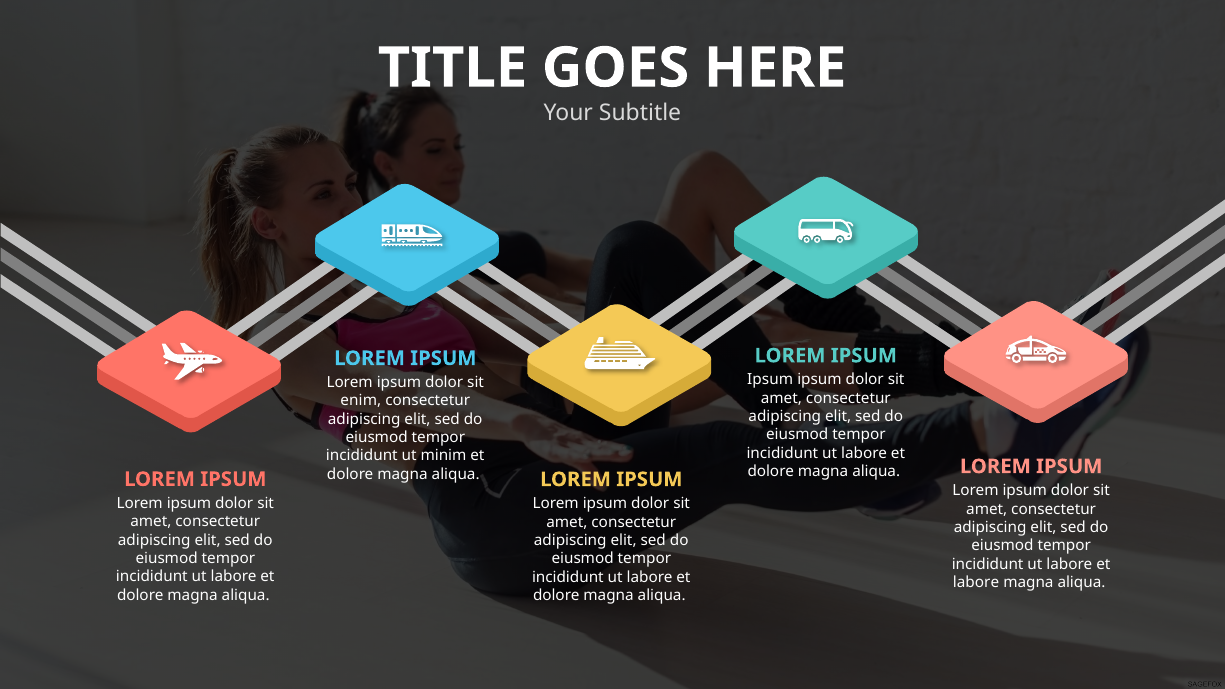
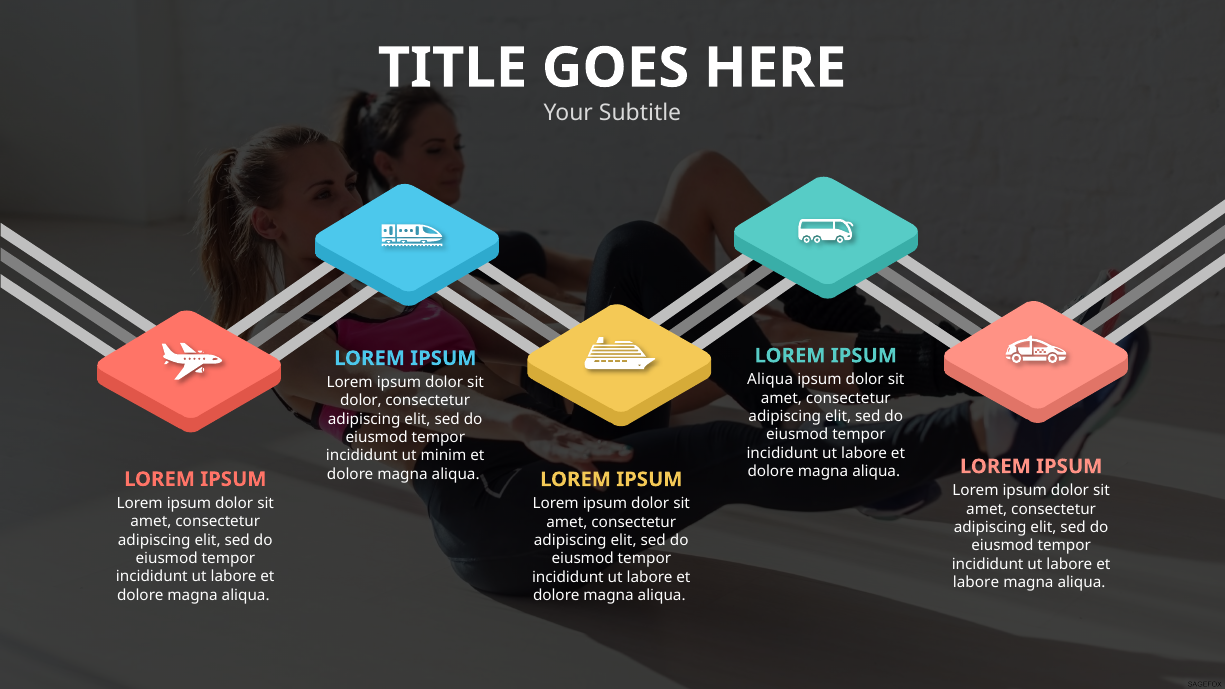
Ipsum: Ipsum -> Aliqua (770, 380)
enim: enim -> dolor (361, 401)
